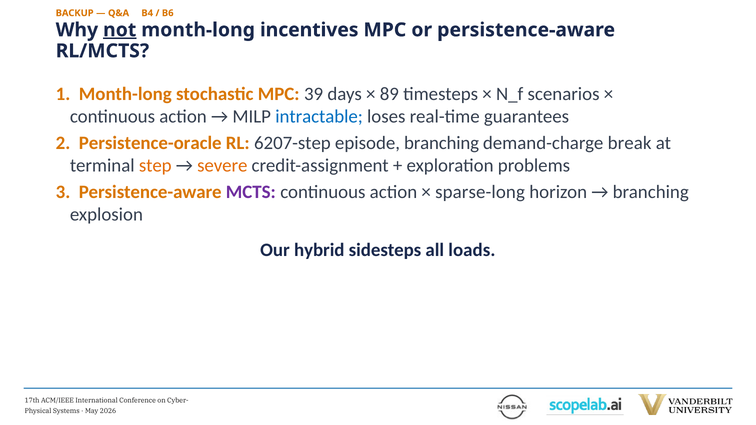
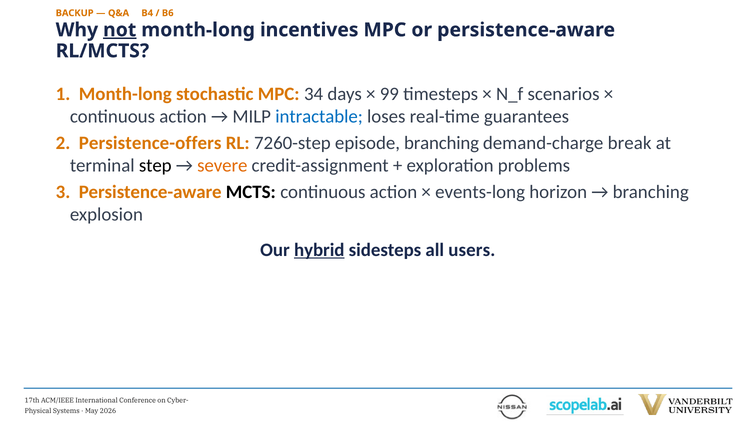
39: 39 -> 34 (314, 94)
89: 89 -> 99 (389, 94)
Persistence-oracle: Persistence-oracle -> Persistence-offers (150, 143)
6207-step: 6207-step -> 7260-step (292, 143)
step colour: orange -> black (155, 166)
MCTS colour: purple -> black (251, 192)
sparse-long: sparse-long -> events-long (480, 192)
hybrid underline: none -> present (319, 250)
loads: loads -> users (472, 250)
